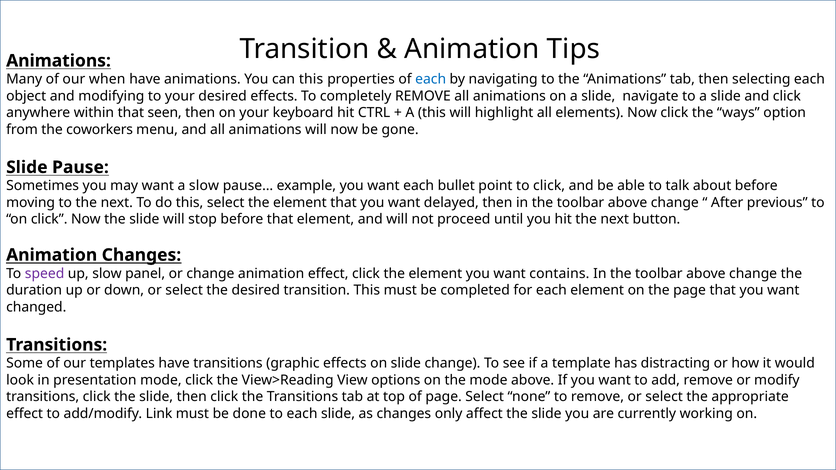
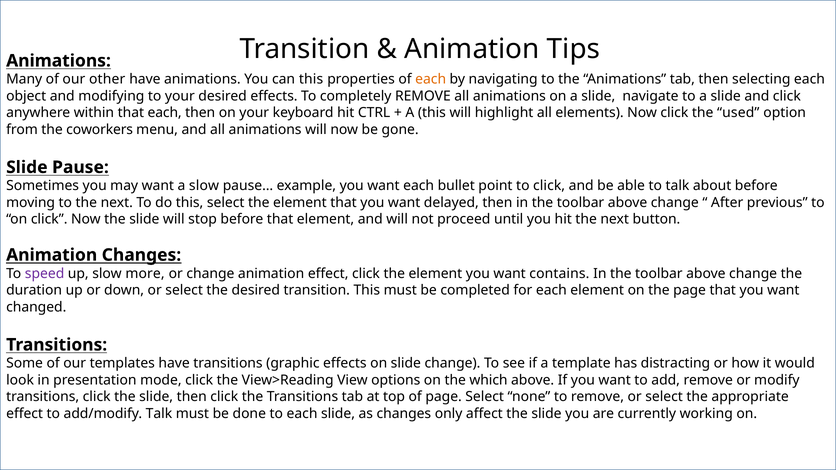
when: when -> other (107, 79)
each colour: blue -> orange (431, 79)
that seen: seen -> each (165, 113)
ways: ways -> used (738, 113)
panel: panel -> more (145, 274)
the mode: mode -> which (489, 380)
add/modify Link: Link -> Talk (159, 414)
